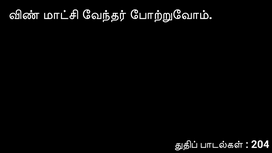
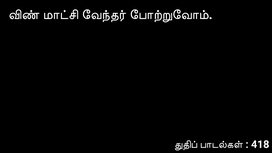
204: 204 -> 418 (260, 144)
